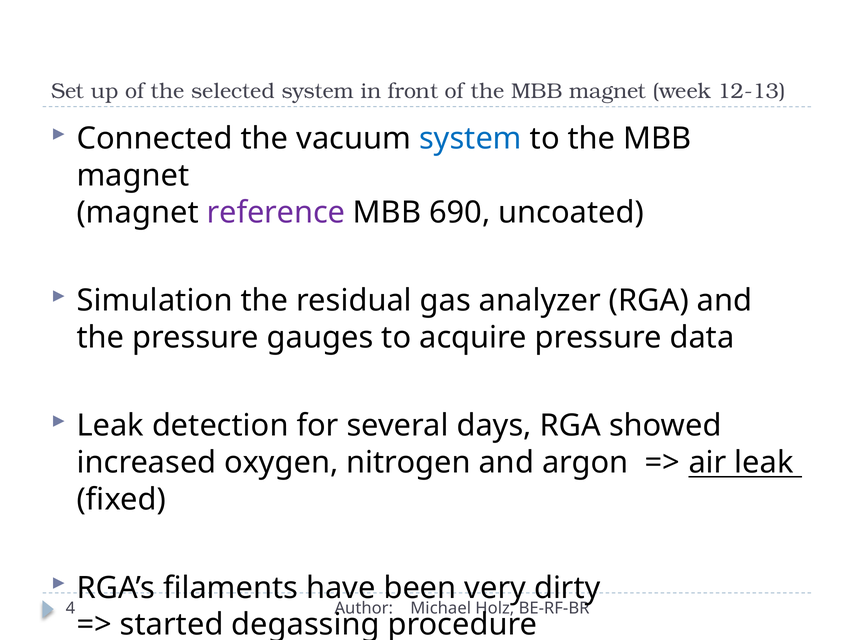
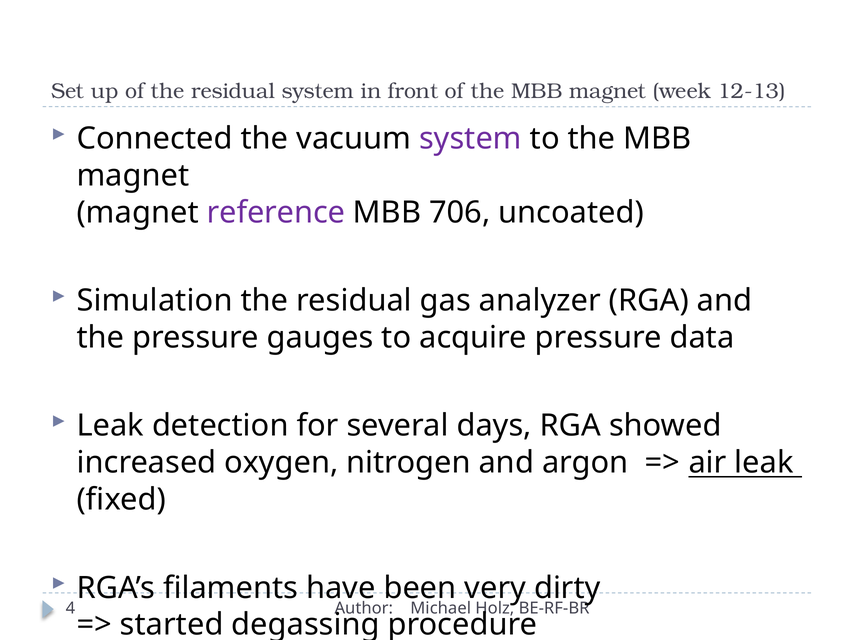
of the selected: selected -> residual (233, 91)
system colour: blue -> purple (470, 139)
690: 690 -> 706 (460, 213)
